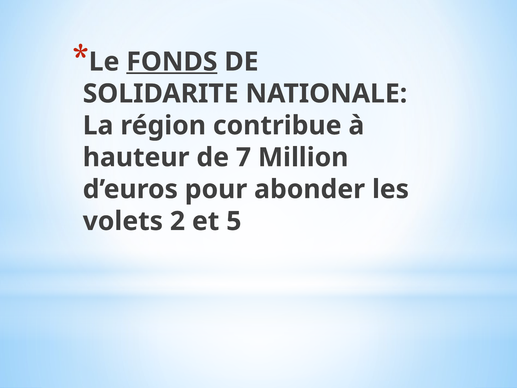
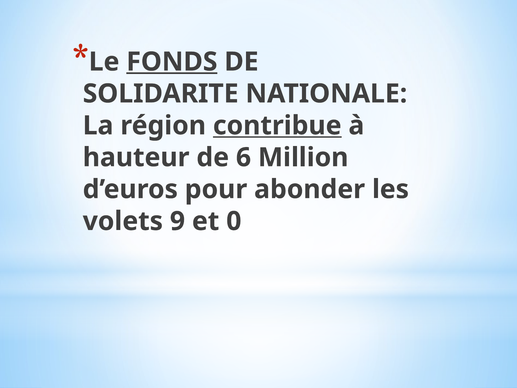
contribue underline: none -> present (277, 125)
7: 7 -> 6 (244, 157)
2: 2 -> 9 (177, 221)
5: 5 -> 0 (234, 221)
